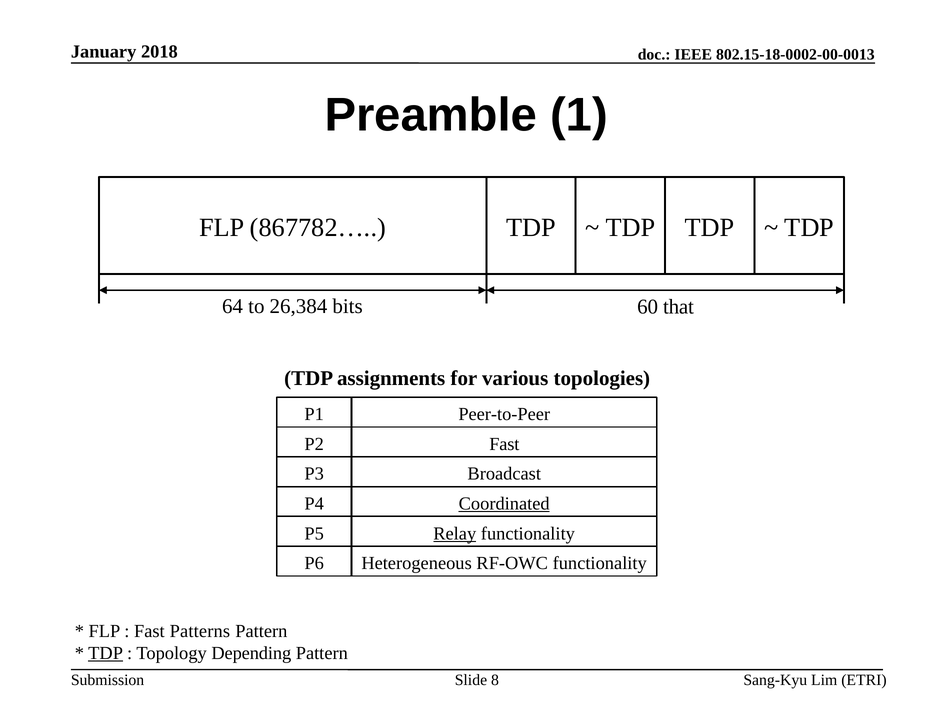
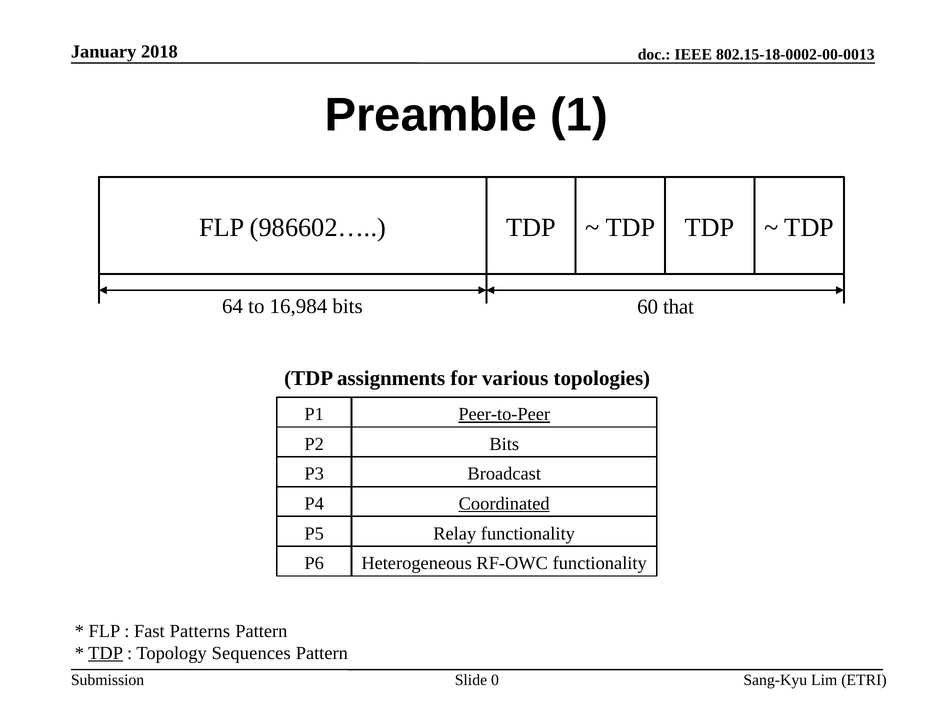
867782…: 867782… -> 986602… (318, 228)
26,384: 26,384 -> 16,984 (298, 307)
Peer-to-Peer underline: none -> present (504, 415)
P2 Fast: Fast -> Bits (504, 444)
Relay underline: present -> none (455, 534)
Depending: Depending -> Sequences (251, 654)
8: 8 -> 0 (495, 680)
